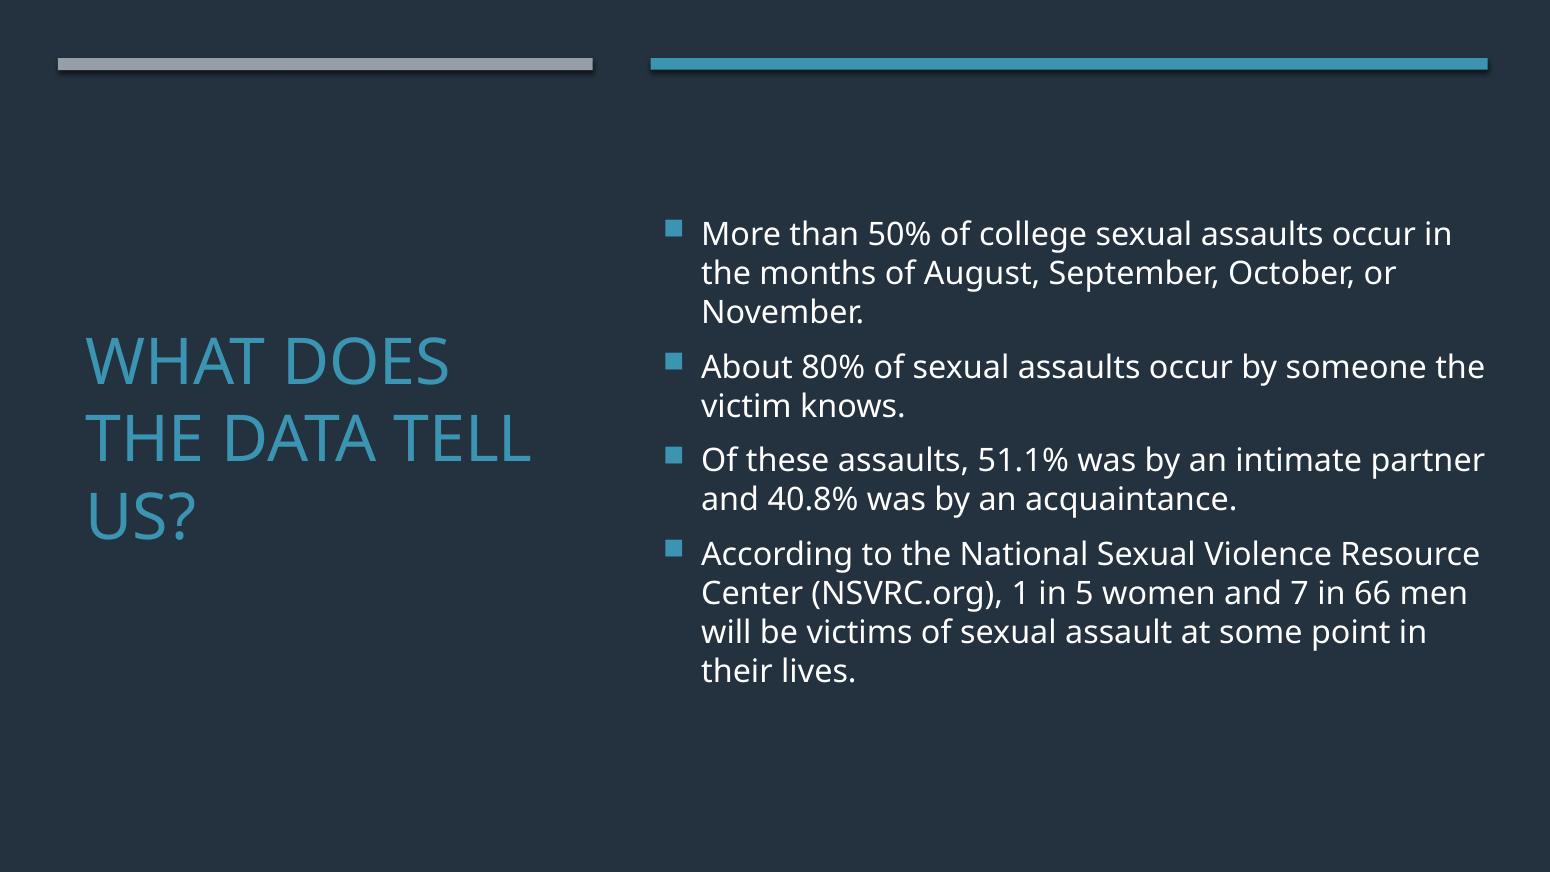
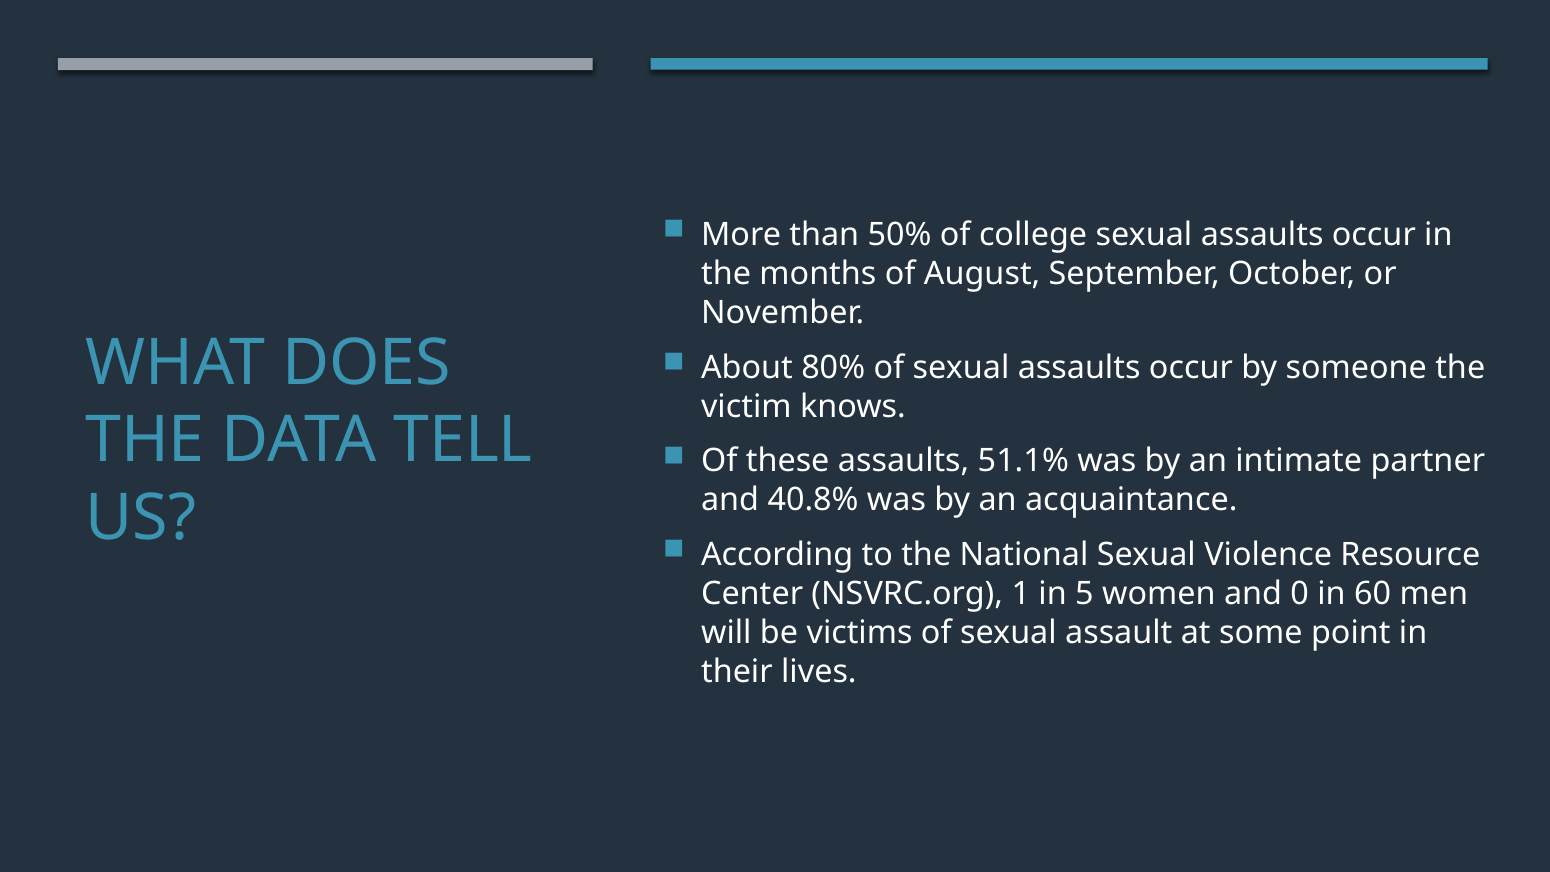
7: 7 -> 0 (1300, 594)
66: 66 -> 60 (1373, 594)
